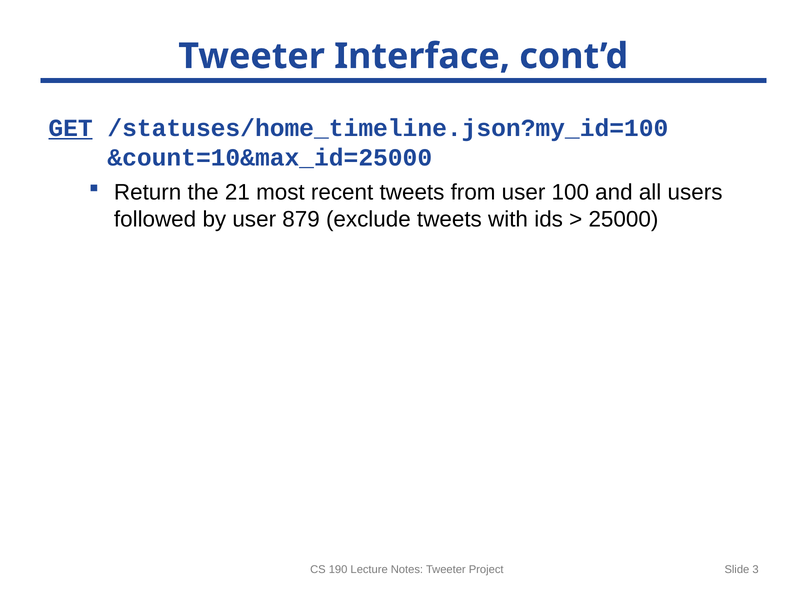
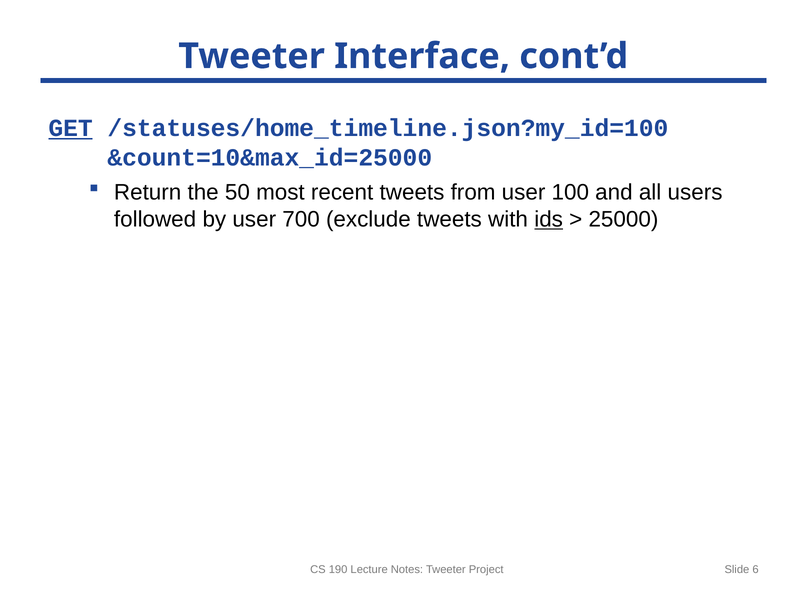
21: 21 -> 50 (237, 193)
879: 879 -> 700 (301, 219)
ids underline: none -> present (549, 219)
3: 3 -> 6 (756, 570)
